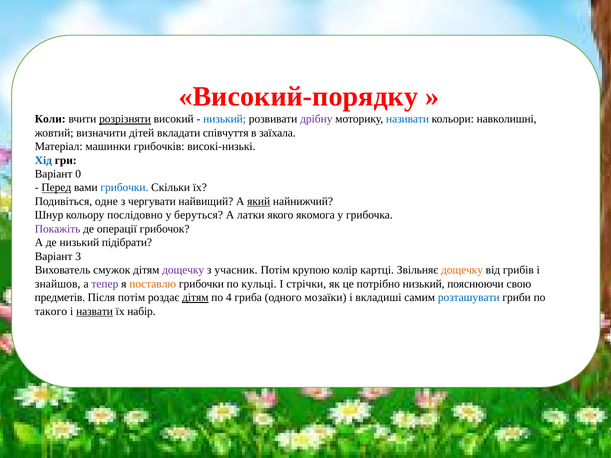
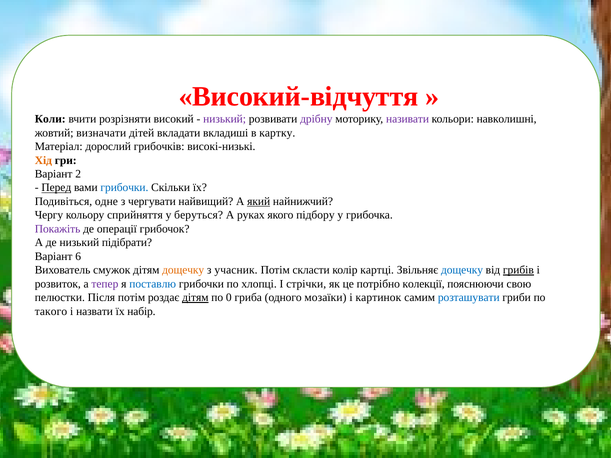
Високий-порядку: Високий-порядку -> Високий-відчуття (298, 97)
розрізняти underline: present -> none (125, 119)
низький colour: blue -> purple (225, 119)
називати colour: blue -> purple (408, 119)
визначити: визначити -> визначати (101, 133)
співчуття: співчуття -> вкладиші (226, 133)
заїхала: заїхала -> картку (277, 133)
машинки: машинки -> дорослий (108, 147)
Хід colour: blue -> orange (43, 160)
0: 0 -> 2 (78, 174)
Шнур: Шнур -> Чергу (49, 215)
послідовно: послідовно -> сприйняття (135, 215)
латки: латки -> руках (251, 215)
якомога: якомога -> підбору (315, 215)
3: 3 -> 6 (78, 256)
дощечку colour: purple -> orange (183, 270)
крупою: крупою -> скласти (311, 270)
дощечку colour: orange -> blue (462, 270)
грибів underline: none -> present (518, 270)
знайшов: знайшов -> розвиток (58, 284)
поставлю colour: orange -> blue (153, 284)
кульці: кульці -> хлопці (259, 284)
потрібно низький: низький -> колекції (424, 284)
предметів: предметів -> пелюстки (60, 298)
4: 4 -> 0 (229, 298)
вкладиші: вкладиші -> картинок (378, 298)
назвати underline: present -> none (95, 311)
